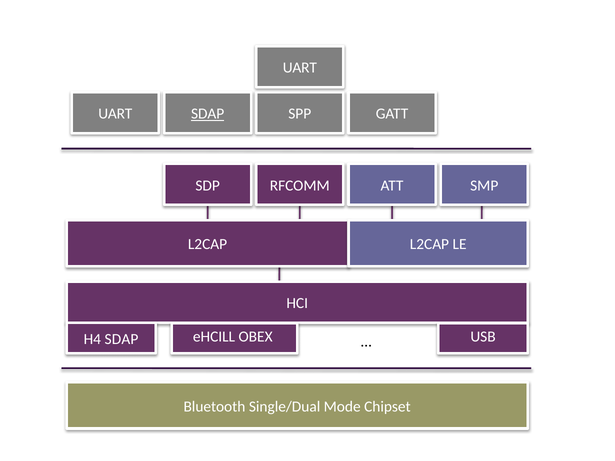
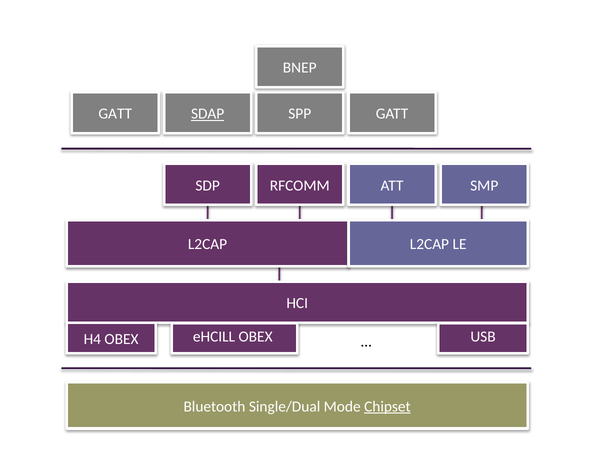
UART: UART -> BNEP (300, 68)
UART: UART -> GATT (115, 114)
H4 SDAP: SDAP -> OBEX (122, 339)
Chipset underline: none -> present (387, 407)
